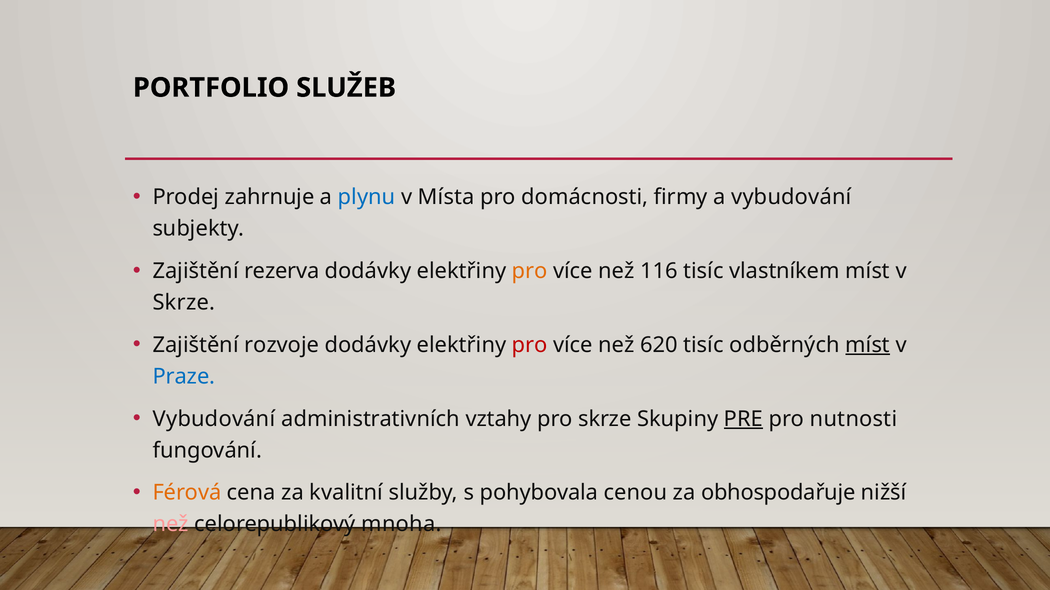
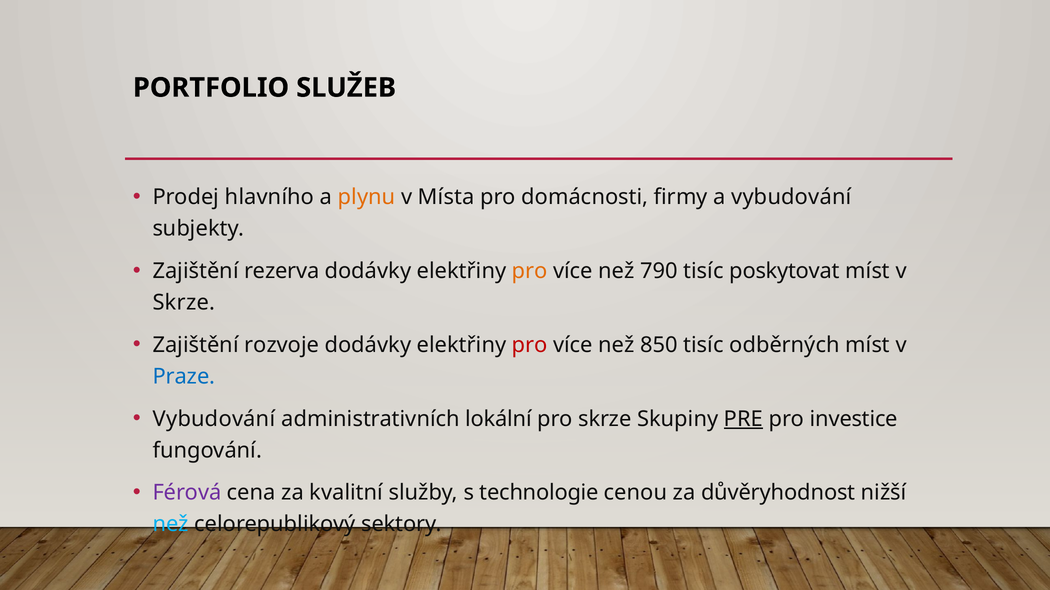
zahrnuje: zahrnuje -> hlavního (270, 197)
plynu colour: blue -> orange (367, 197)
116: 116 -> 790 (659, 271)
vlastníkem: vlastníkem -> poskytovat (785, 271)
620: 620 -> 850 (659, 345)
míst underline: present -> none (868, 345)
vztahy: vztahy -> lokální (499, 419)
nutnosti: nutnosti -> investice (854, 419)
Férová colour: orange -> purple (187, 493)
pohybovala: pohybovala -> technologie (539, 493)
obhospodařuje: obhospodařuje -> důvěryhodnost (778, 493)
než colour: pink -> light blue (171, 525)
mnoha: mnoha -> sektory (402, 525)
